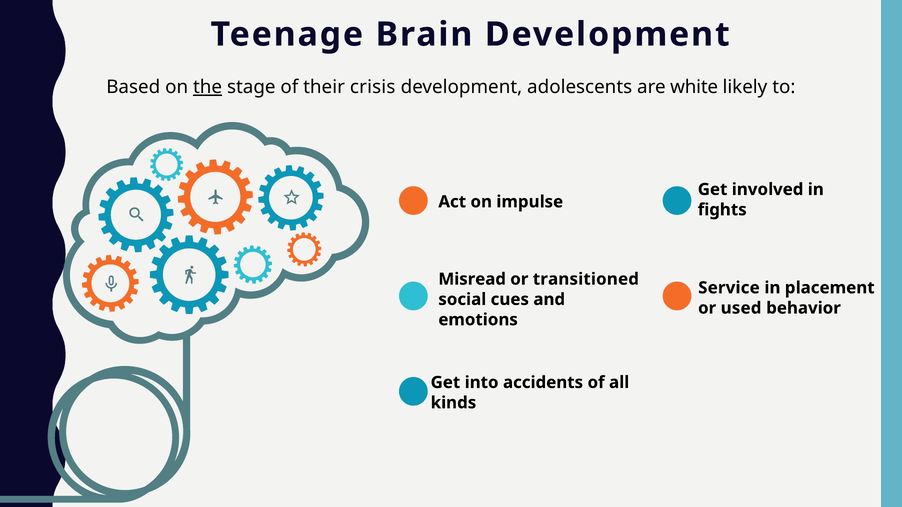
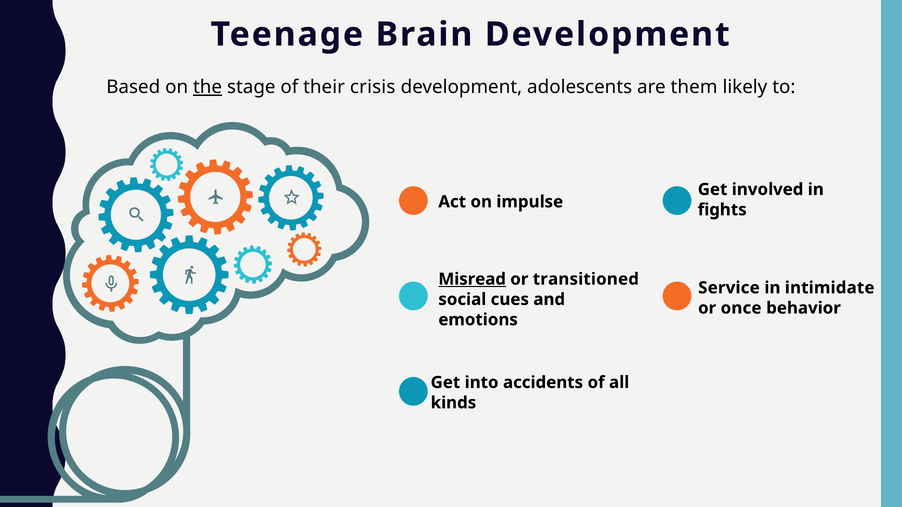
white: white -> them (694, 87)
Misread underline: none -> present (472, 279)
placement: placement -> intimidate (830, 288)
used: used -> once (741, 308)
